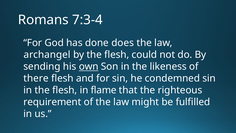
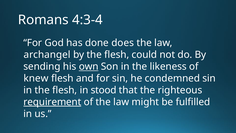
7:3-4: 7:3-4 -> 4:3-4 (87, 20)
there: there -> knew (36, 78)
flame: flame -> stood (104, 90)
requirement underline: none -> present (52, 102)
